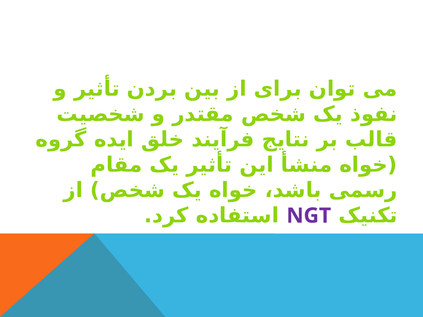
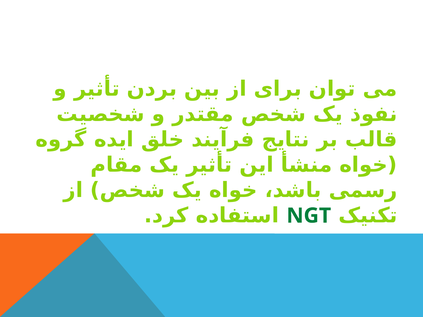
NGT colour: purple -> green (309, 216)
